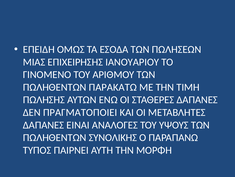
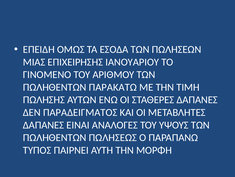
ΠΡΑΓΜΑΤΟΠΟΙΕΙ: ΠΡΑΓΜΑΤΟΠΟΙΕΙ -> ΠΑΡΑΔΕΙΓΜΑΤΟΣ (80, 112)
ΣΥΝΟΛΙΚΗΣ: ΣΥΝΟΛΙΚΗΣ -> ΠΩΛΗΣΕΩΣ (113, 137)
